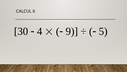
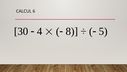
9: 9 -> 8 (72, 31)
